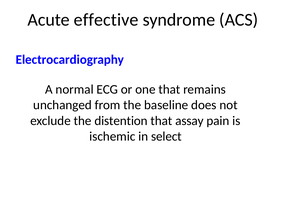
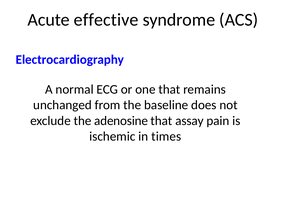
distention: distention -> adenosine (121, 120)
select: select -> times (166, 136)
